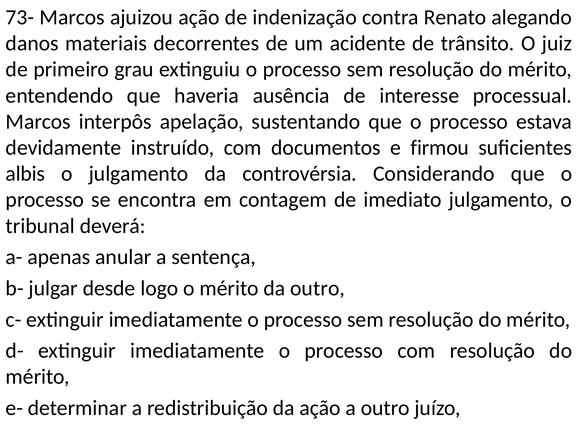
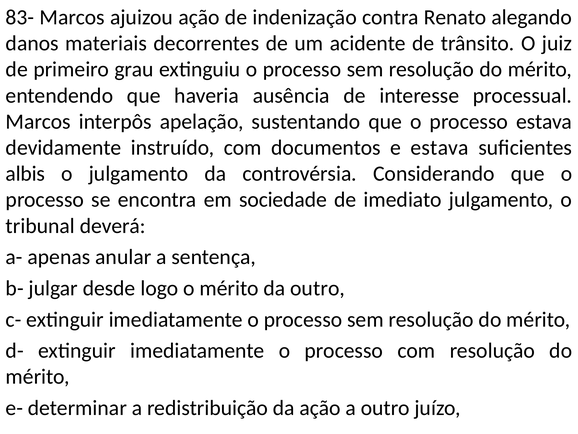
73-: 73- -> 83- (20, 17)
e firmou: firmou -> estava (440, 148)
contagem: contagem -> sociedade (283, 200)
